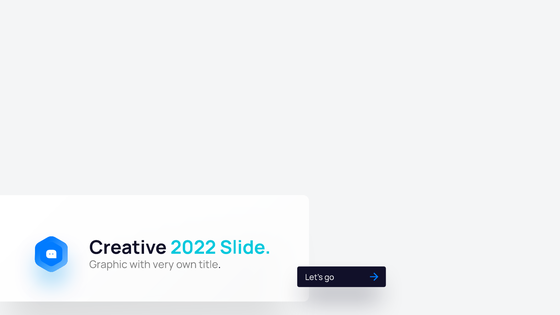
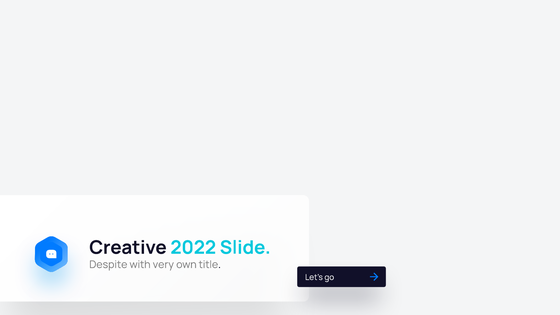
Graphic: Graphic -> Despite (108, 265)
